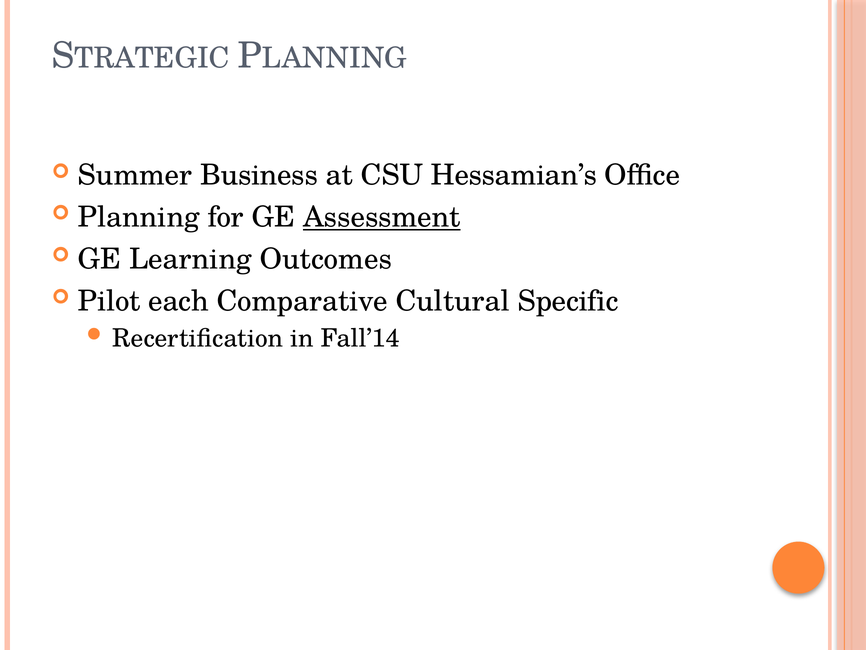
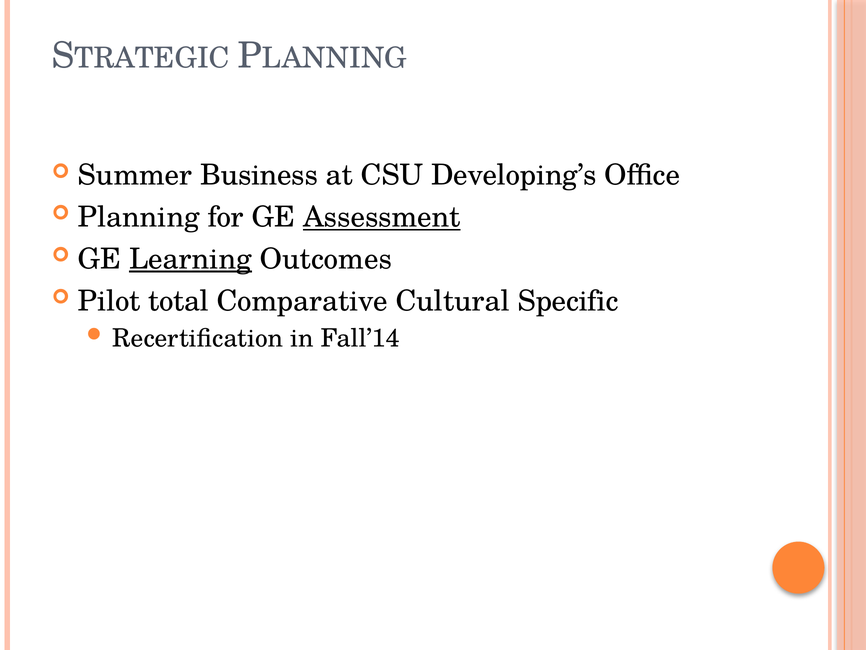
Hessamian’s: Hessamian’s -> Developing’s (514, 175)
Learning underline: none -> present (190, 259)
each: each -> total (179, 301)
